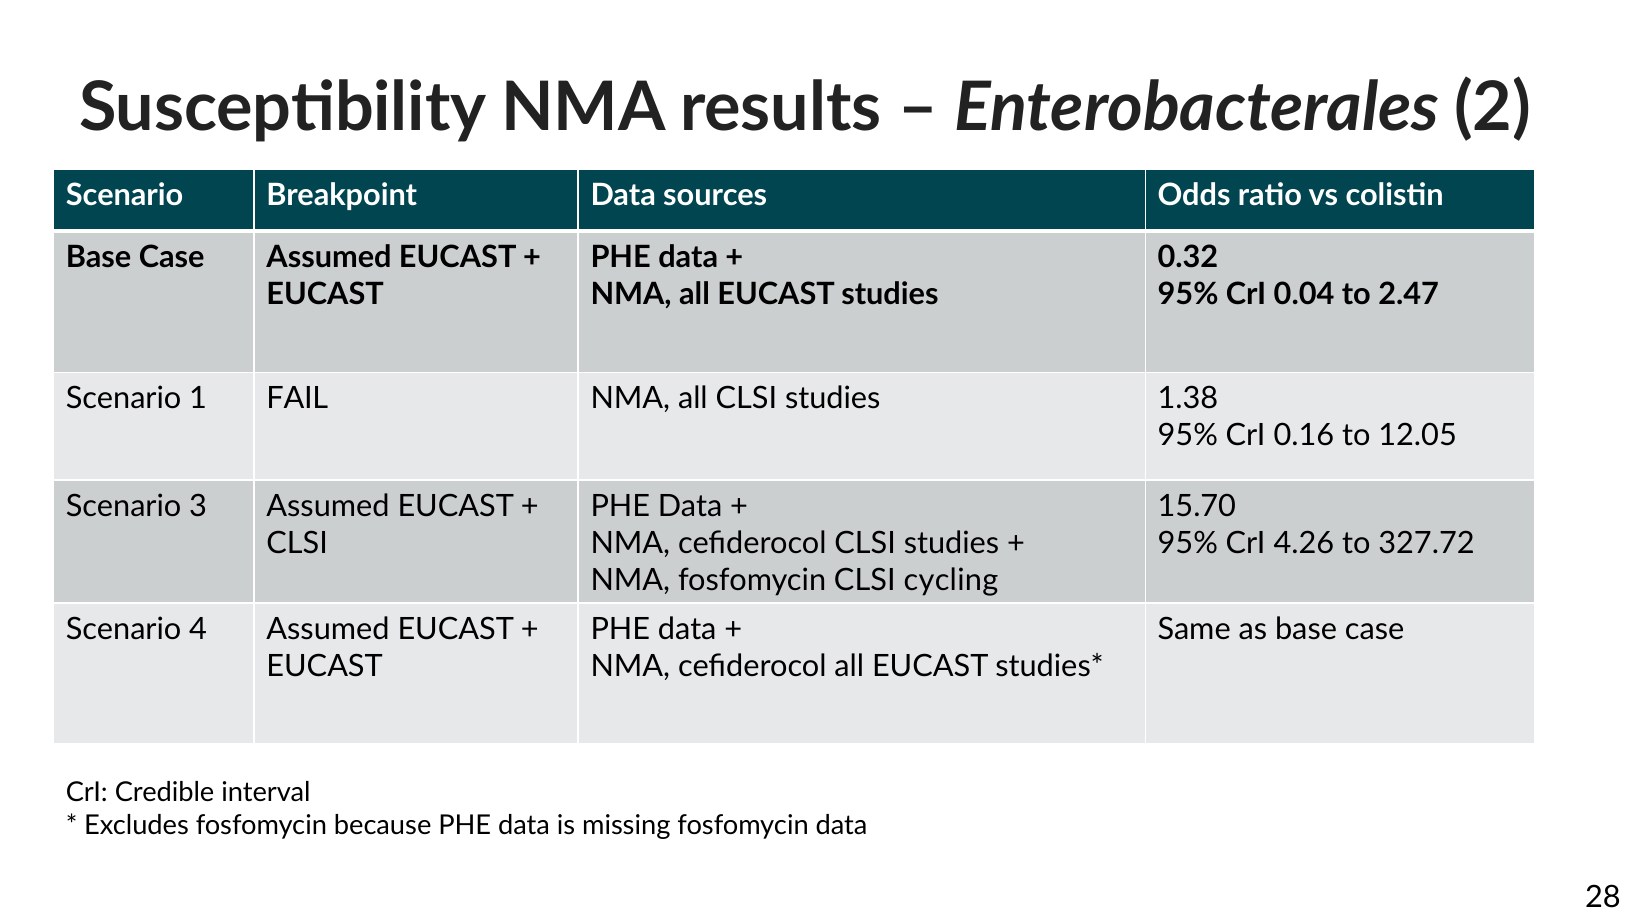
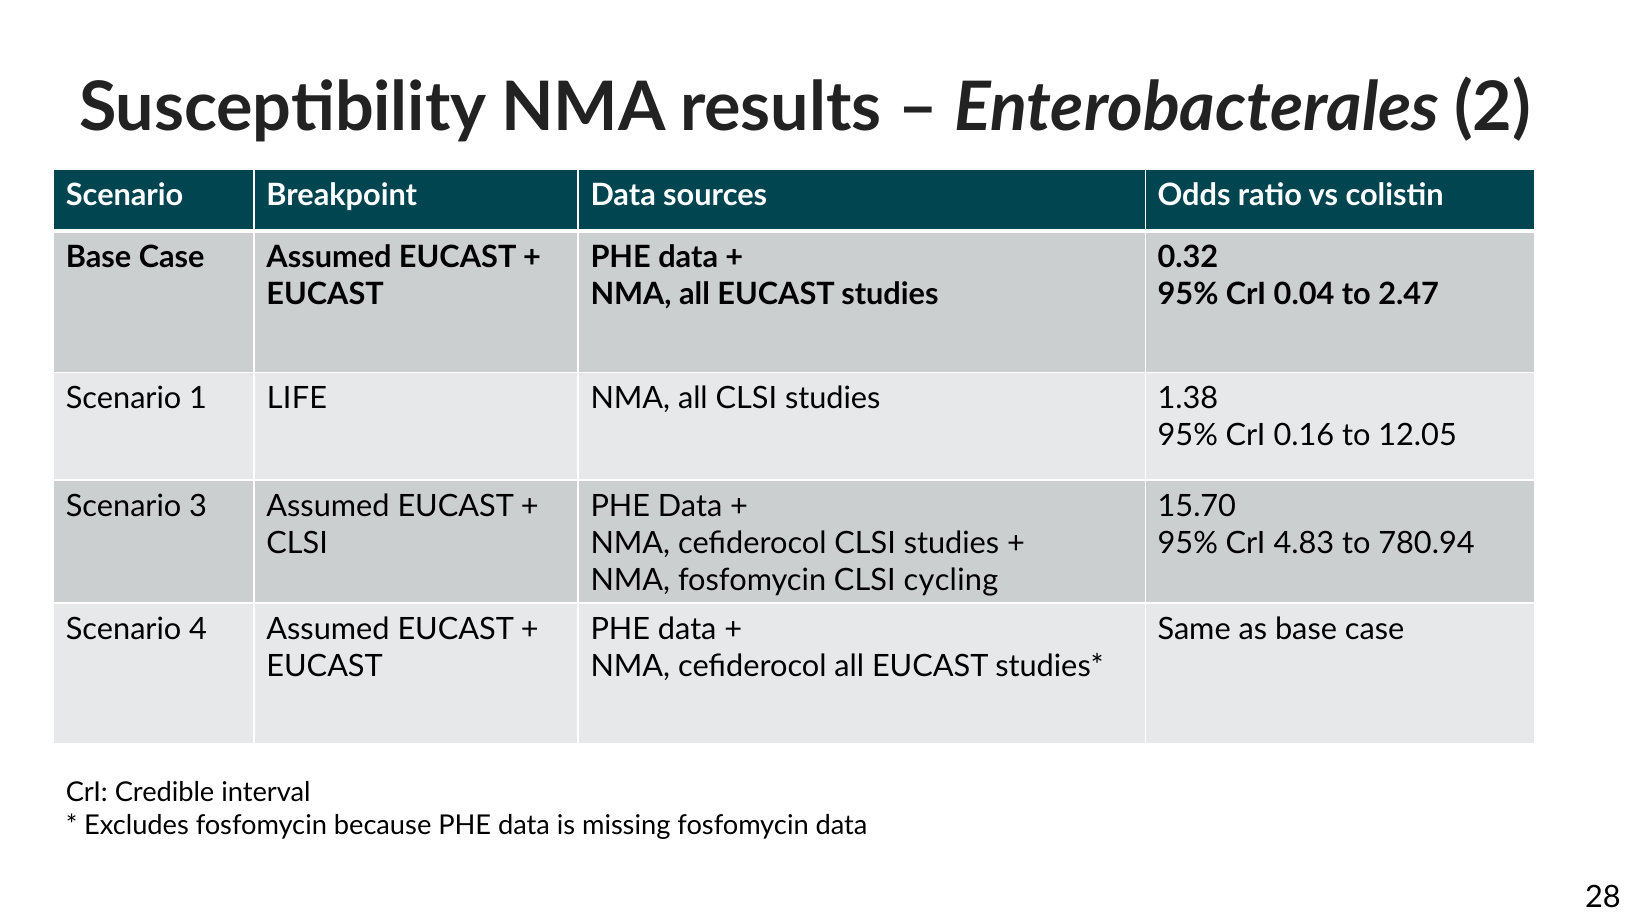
FAIL: FAIL -> LIFE (297, 399)
4.26: 4.26 -> 4.83 (1304, 543)
327.72: 327.72 -> 780.94 (1426, 543)
